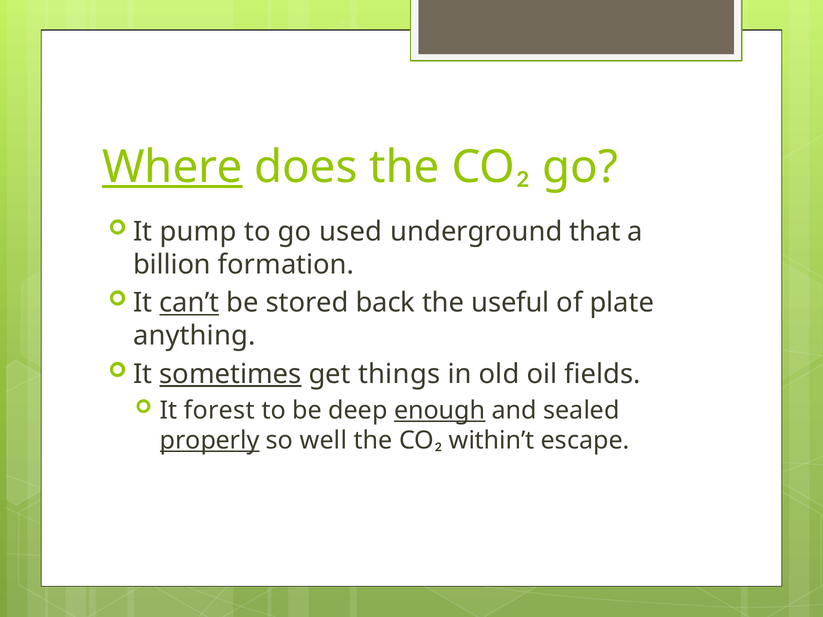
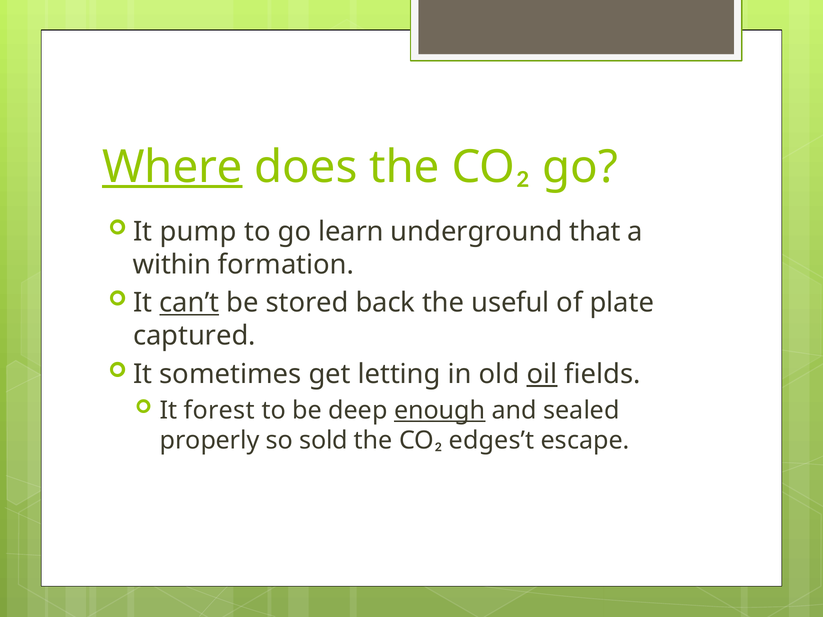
used: used -> learn (351, 232)
billion: billion -> within (172, 265)
anything: anything -> captured (194, 336)
sometimes underline: present -> none (230, 374)
things: things -> letting (399, 374)
oil underline: none -> present (542, 374)
properly underline: present -> none (210, 441)
well: well -> sold (324, 441)
within’t: within’t -> edges’t (492, 441)
